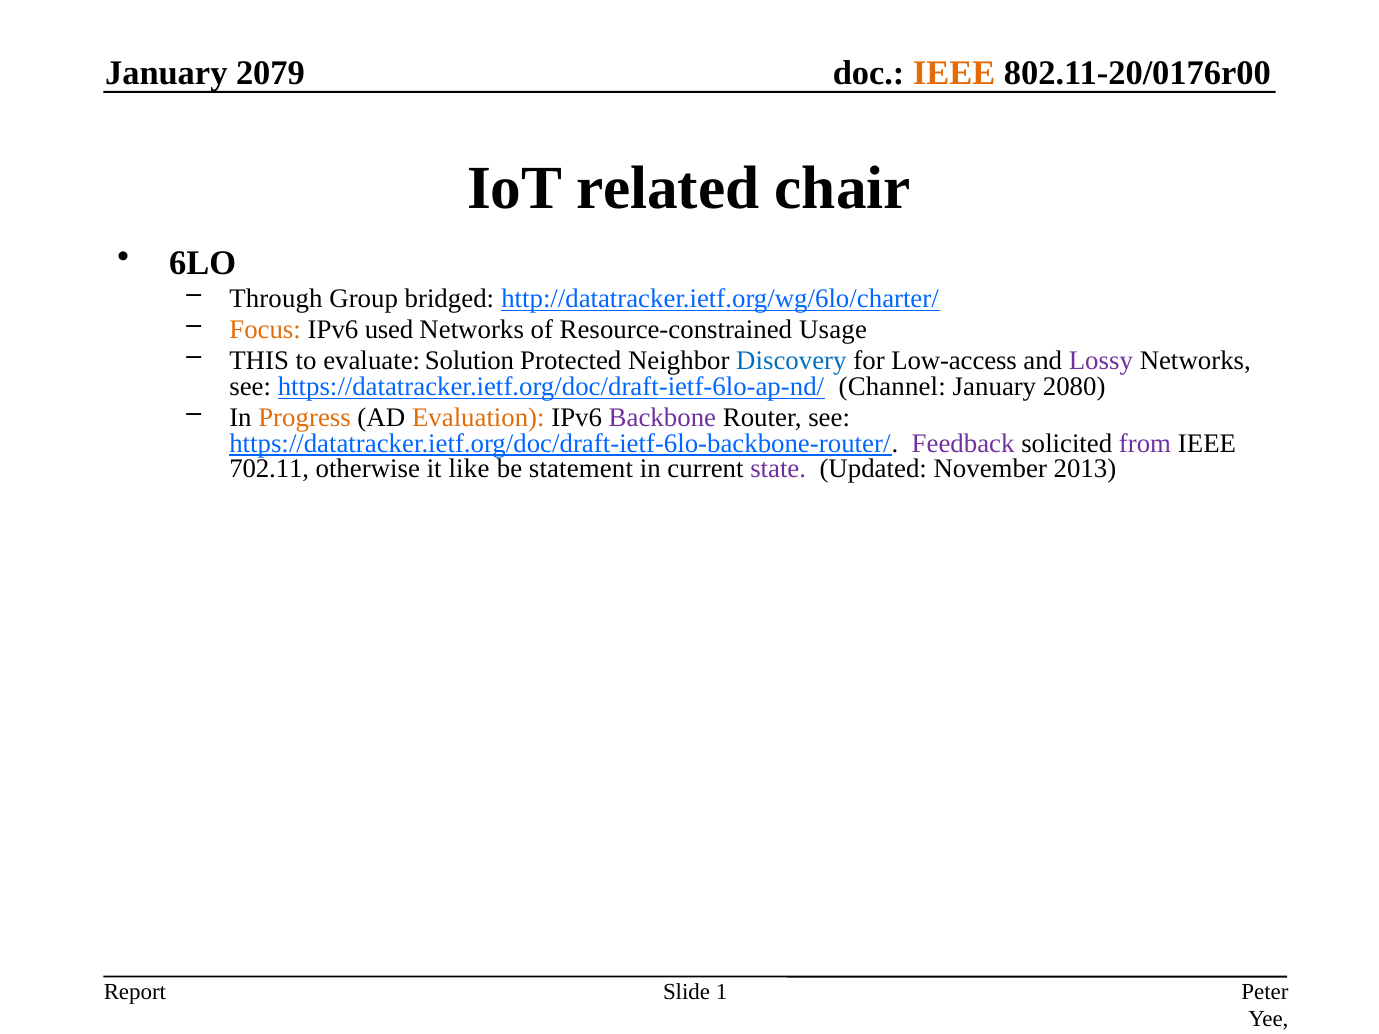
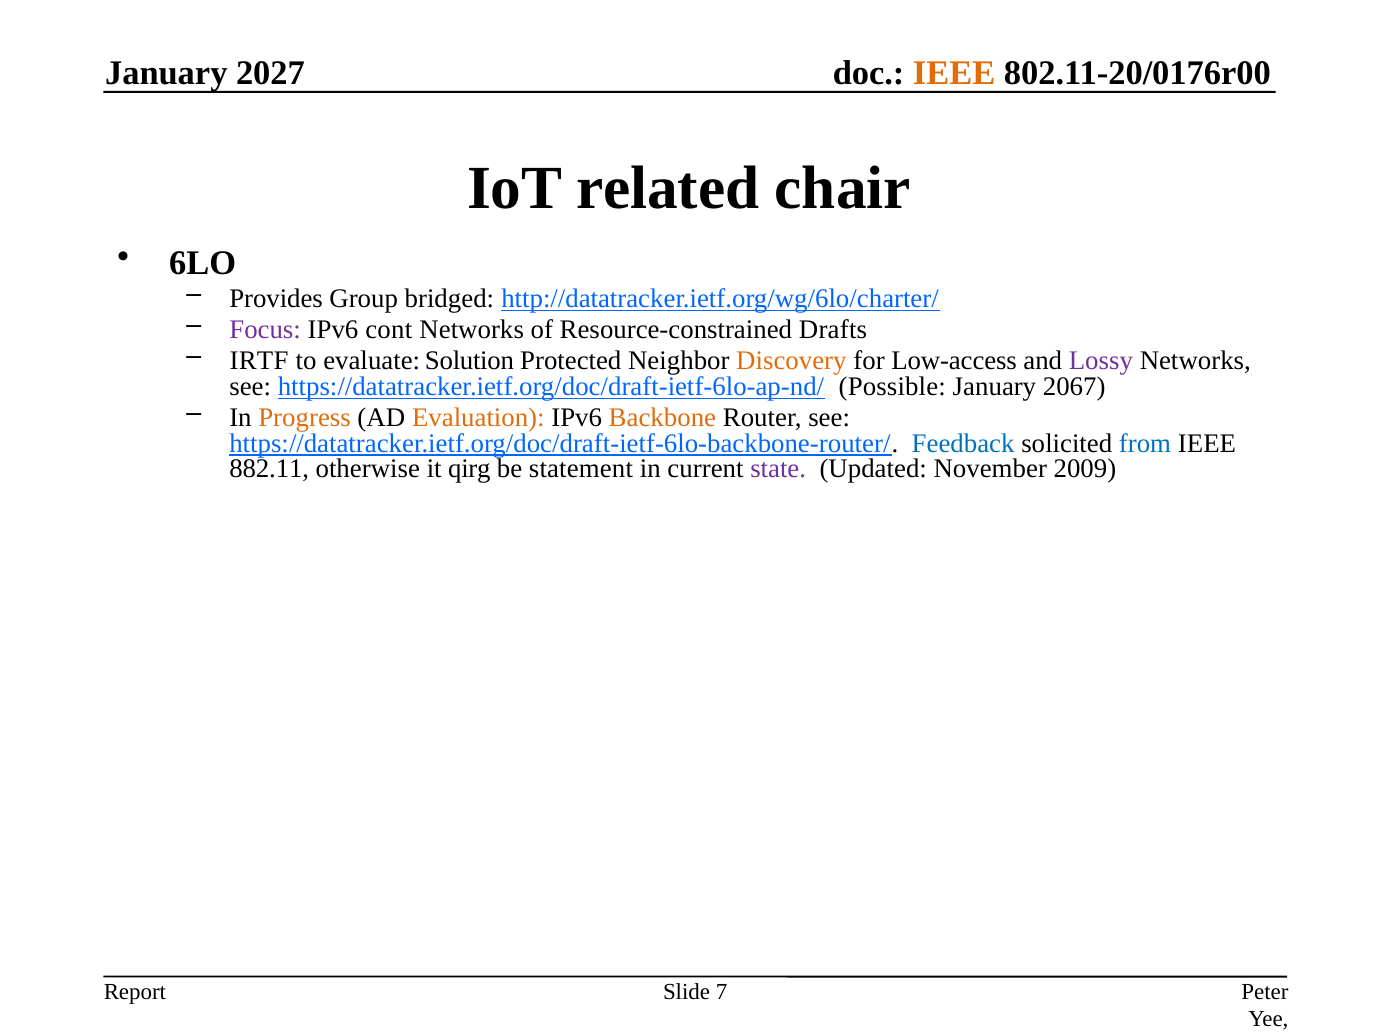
2079: 2079 -> 2027 (270, 74)
Through: Through -> Provides (276, 299)
Focus colour: orange -> purple (265, 330)
used: used -> cont (389, 330)
Usage: Usage -> Drafts (833, 330)
THIS: THIS -> IRTF (259, 361)
Discovery colour: blue -> orange (791, 361)
Channel: Channel -> Possible (892, 386)
2080: 2080 -> 2067 (1074, 386)
Backbone colour: purple -> orange (662, 418)
Feedback colour: purple -> blue (963, 443)
from colour: purple -> blue (1145, 443)
702.11: 702.11 -> 882.11 (269, 469)
like: like -> qirg (469, 469)
2013: 2013 -> 2009 (1085, 469)
1: 1 -> 7 (722, 992)
